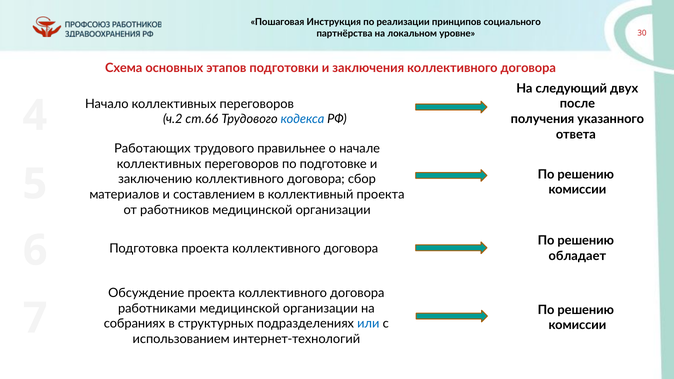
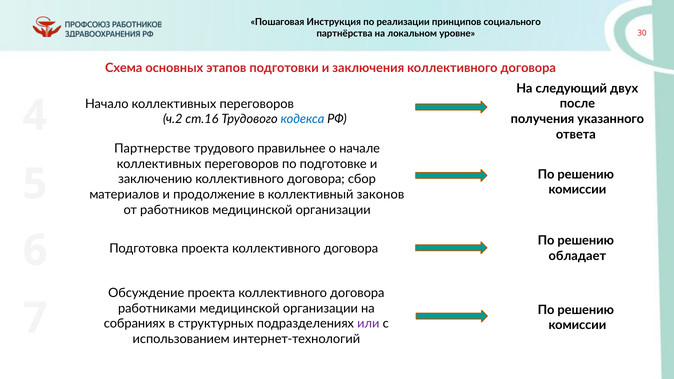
ст.66: ст.66 -> ст.16 (202, 119)
Работающих: Работающих -> Партнерстве (152, 149)
составлением: составлением -> продолжение (214, 195)
коллективный проекта: проекта -> законов (380, 195)
или colour: blue -> purple (368, 324)
